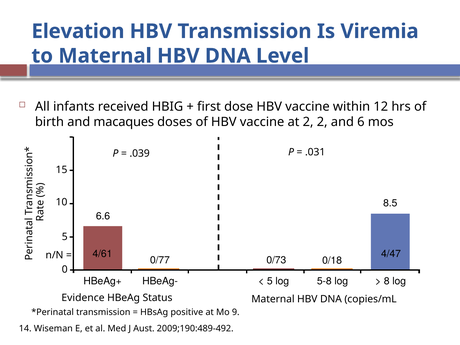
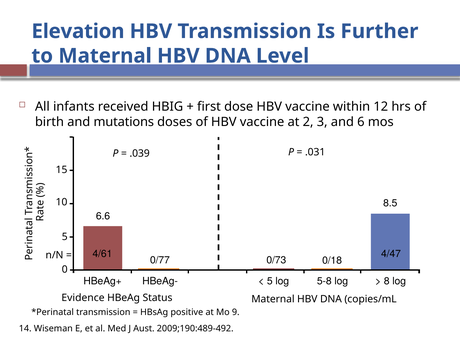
Viremia: Viremia -> Further (379, 31)
macaques: macaques -> mutations (124, 122)
2 2: 2 -> 3 (322, 122)
